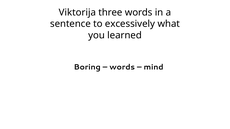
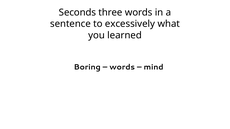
Viktorija: Viktorija -> Seconds (77, 12)
